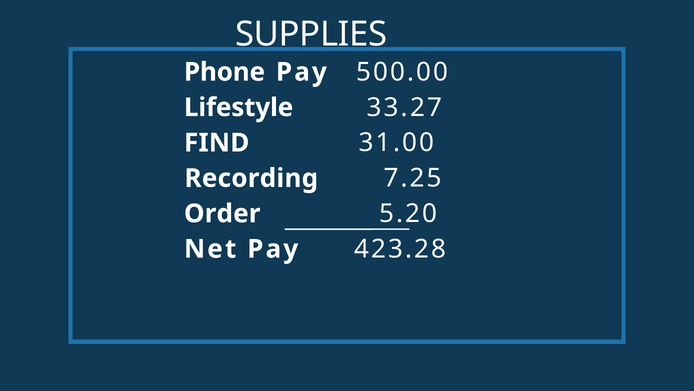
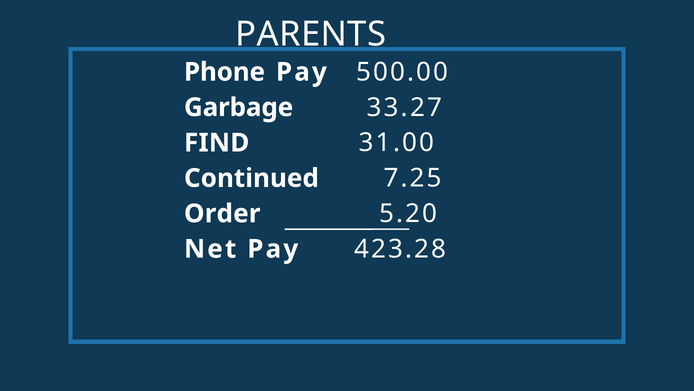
SUPPLIES: SUPPLIES -> PARENTS (311, 34)
Lifestyle: Lifestyle -> Garbage (239, 107)
Recording: Recording -> Continued (251, 178)
